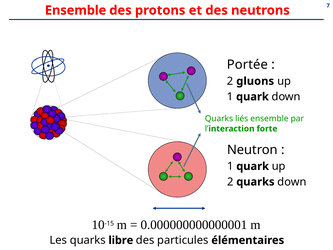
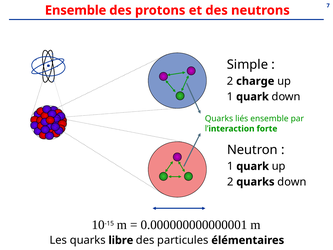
Portée: Portée -> Simple (247, 65)
gluons: gluons -> charge (255, 81)
